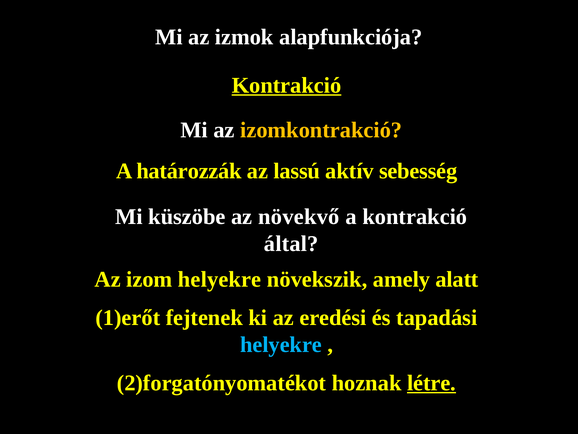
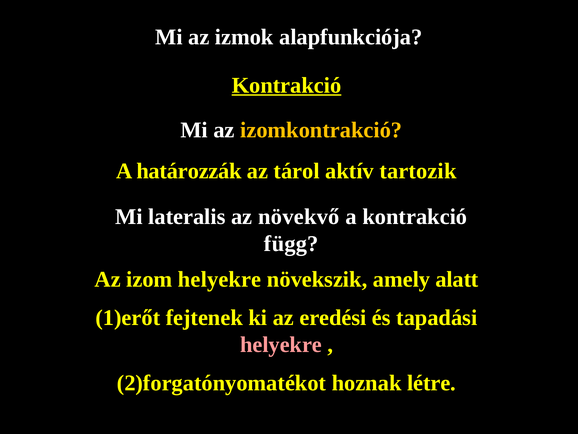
lassú: lassú -> tárol (297, 171)
sebesség: sebesség -> tartozik (418, 171)
küszöbe: küszöbe -> lateralis (187, 216)
által: által -> függ (291, 243)
helyekre colour: light blue -> pink (281, 344)
létre underline: present -> none (432, 383)
